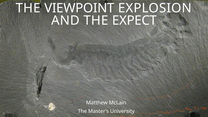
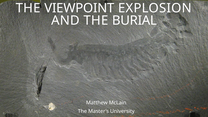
EXPECT: EXPECT -> BURIAL (135, 21)
